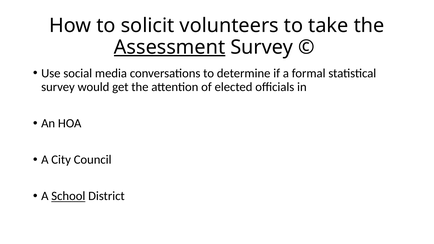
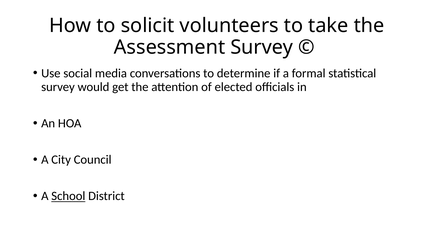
Assessment underline: present -> none (170, 47)
